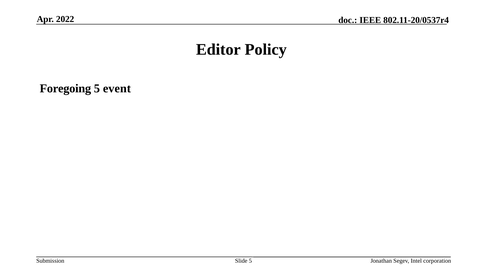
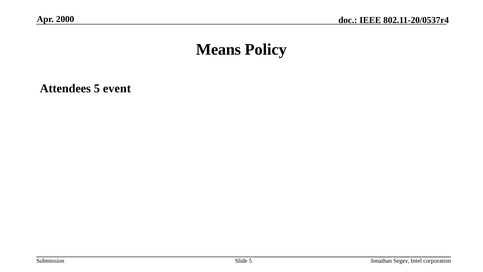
2022: 2022 -> 2000 (65, 19)
Editor: Editor -> Means (218, 49)
Foregoing: Foregoing -> Attendees (65, 88)
